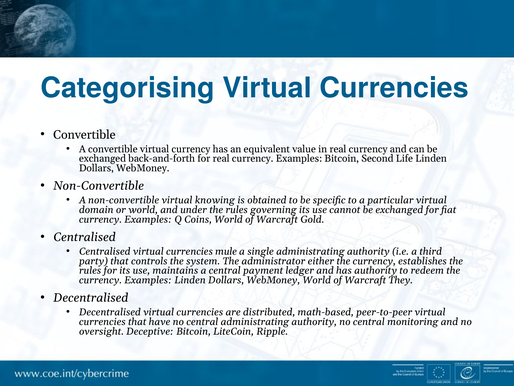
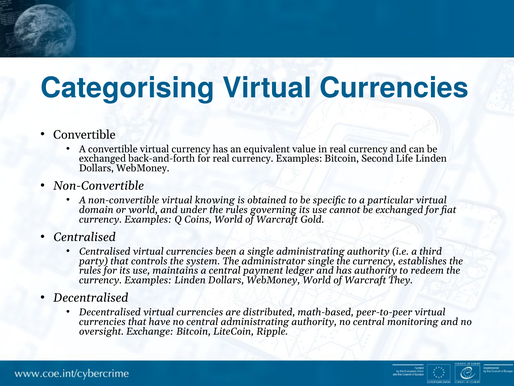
mule: mule -> been (226, 251)
administrator either: either -> single (321, 261)
Deceptive: Deceptive -> Exchange (150, 331)
